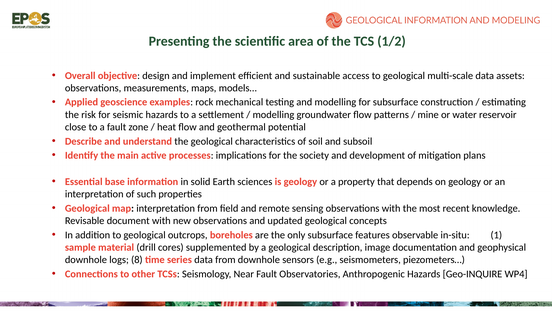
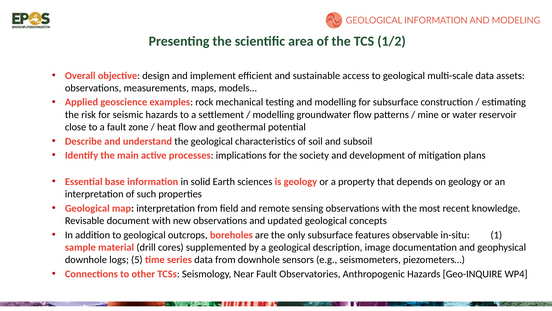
8: 8 -> 5 (137, 259)
